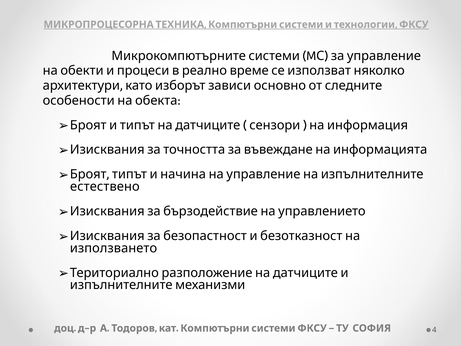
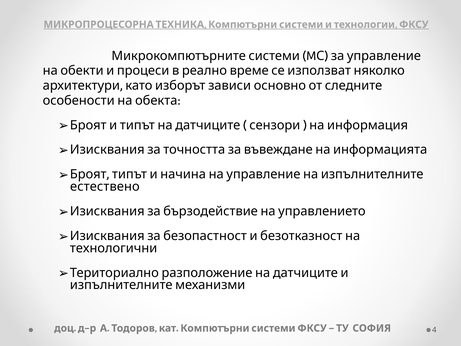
използването: използването -> технологични (114, 248)
